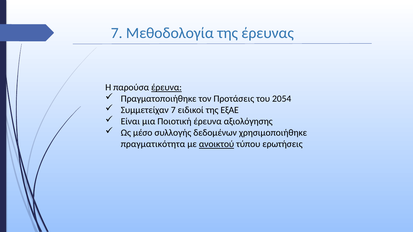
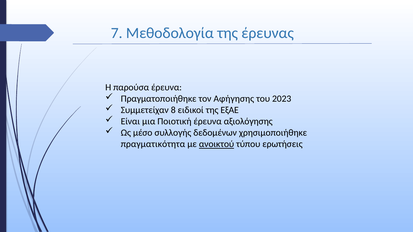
έρευνα underline: present -> none (166, 88)
Προτάσεις: Προτάσεις -> Αφήγησης (234, 99)
2054: 2054 -> 2023 (282, 99)
Συμμετείχαν 7: 7 -> 8 (173, 110)
